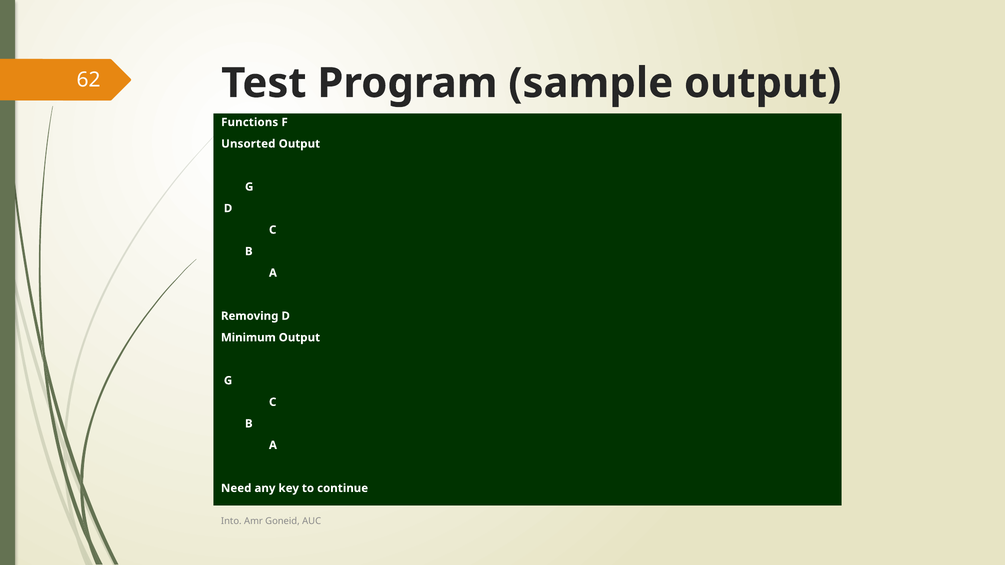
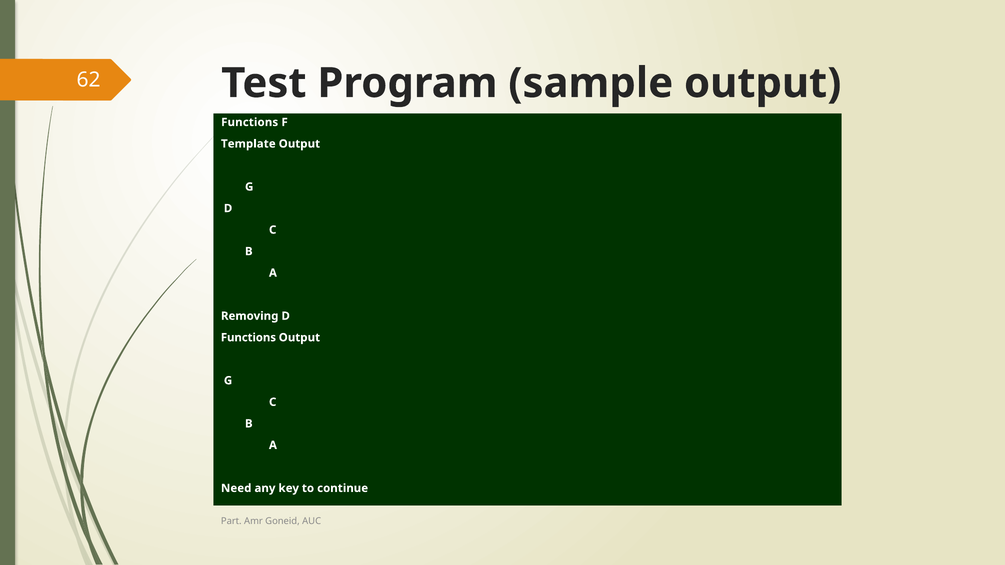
Unsorted: Unsorted -> Template (248, 144)
Minimum: Minimum -> Functions (248, 338)
Into: Into -> Part (231, 521)
